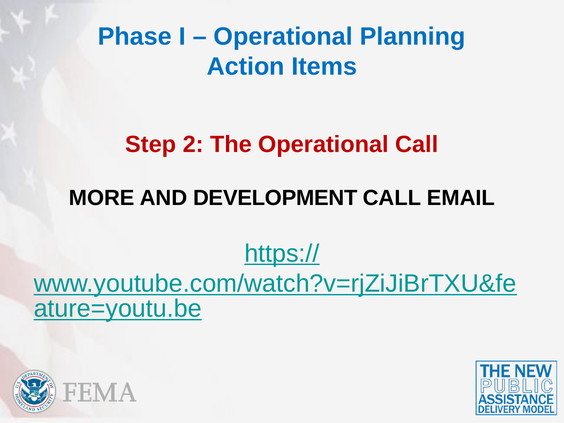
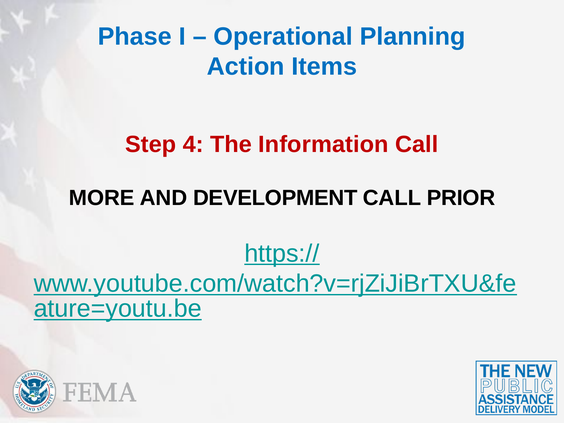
2: 2 -> 4 (193, 144)
The Operational: Operational -> Information (323, 144)
EMAIL: EMAIL -> PRIOR (461, 198)
